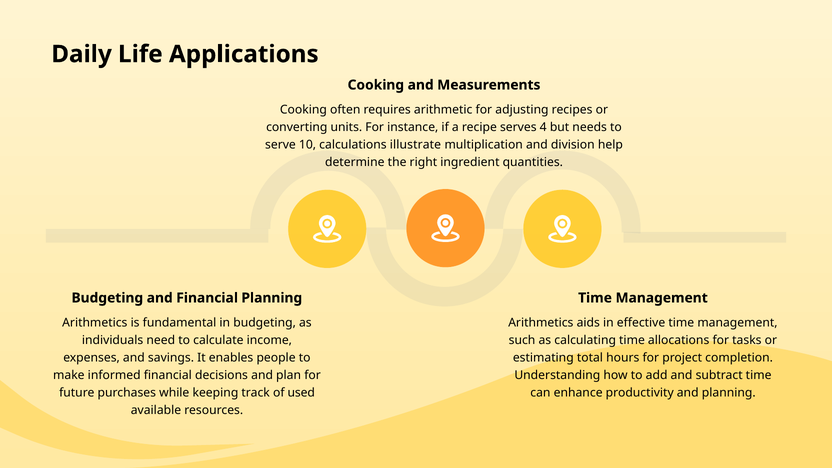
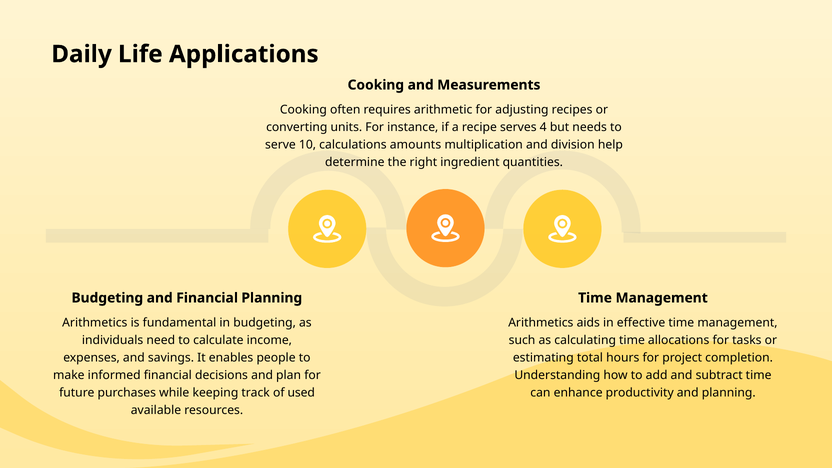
illustrate: illustrate -> amounts (415, 145)
